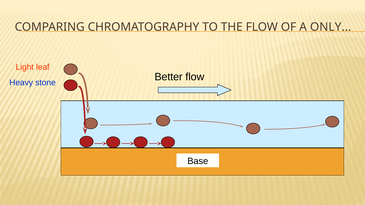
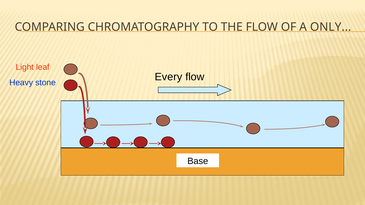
Better: Better -> Every (168, 77)
